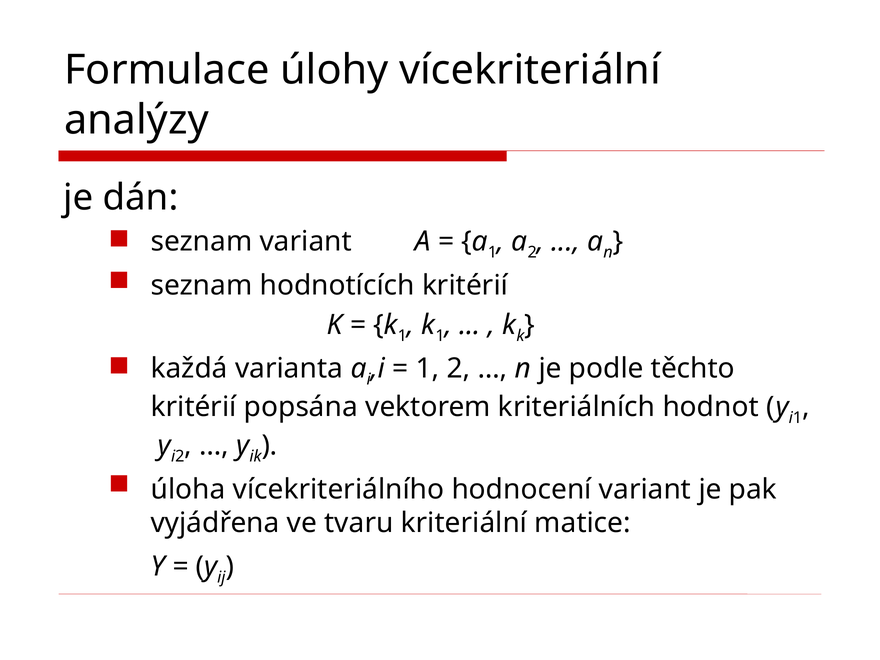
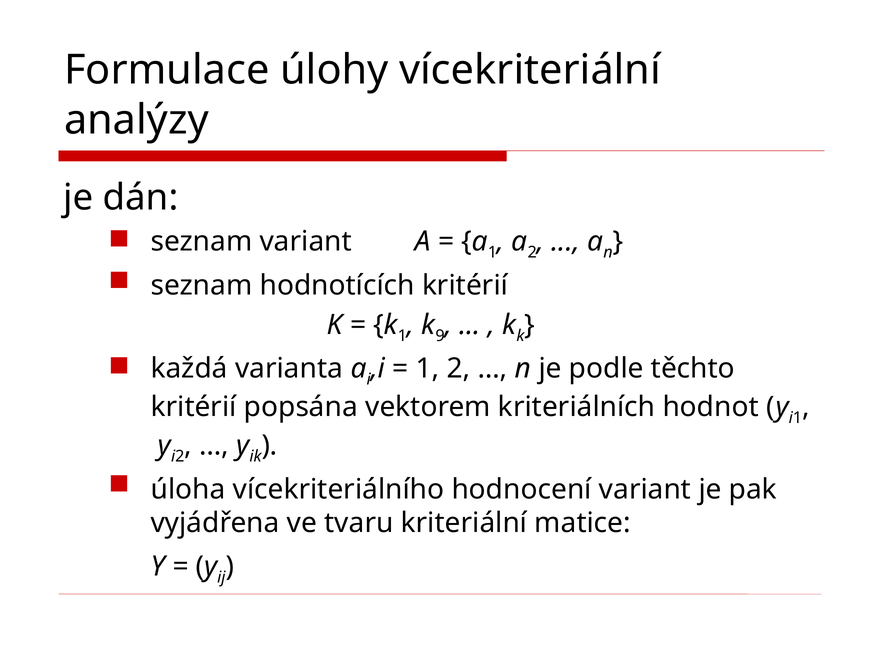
1: 1 -> 9 (440, 336)
